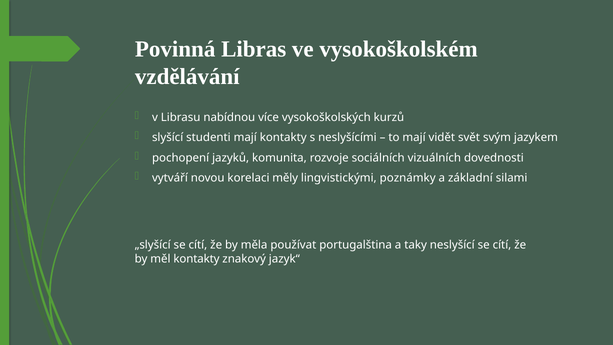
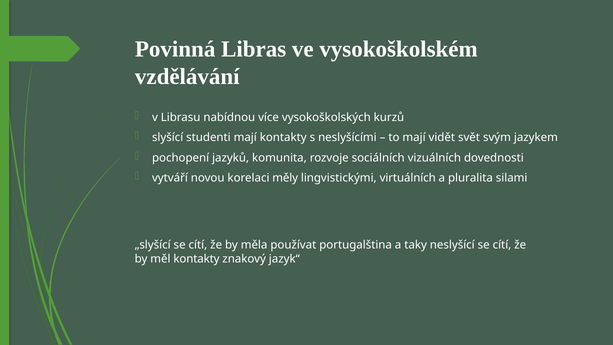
poznámky: poznámky -> virtuálních (408, 178)
základní: základní -> pluralita (470, 178)
